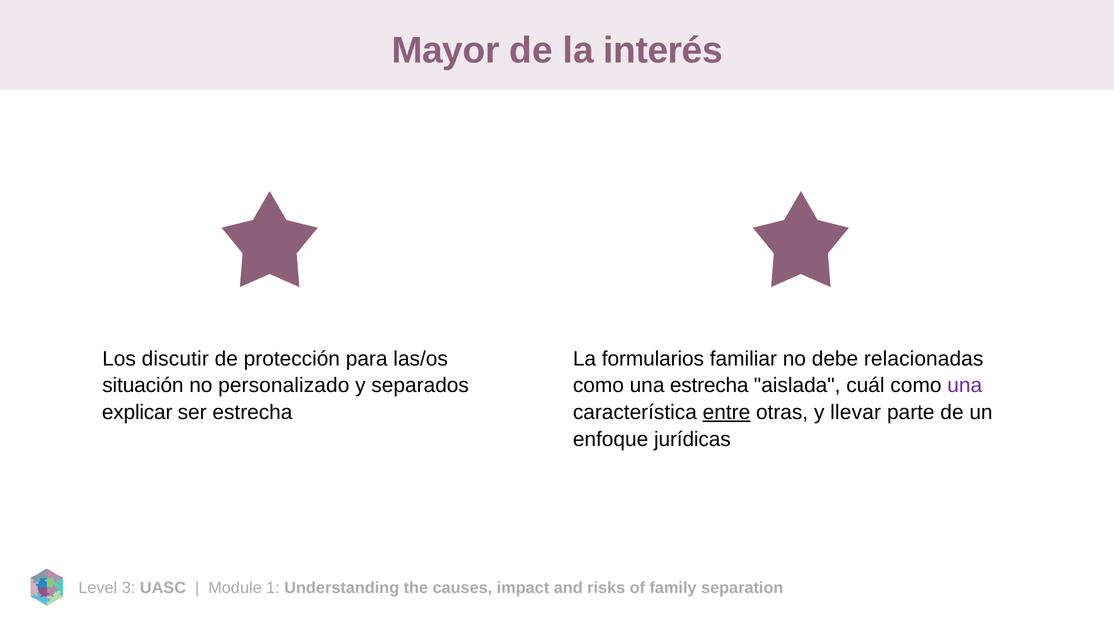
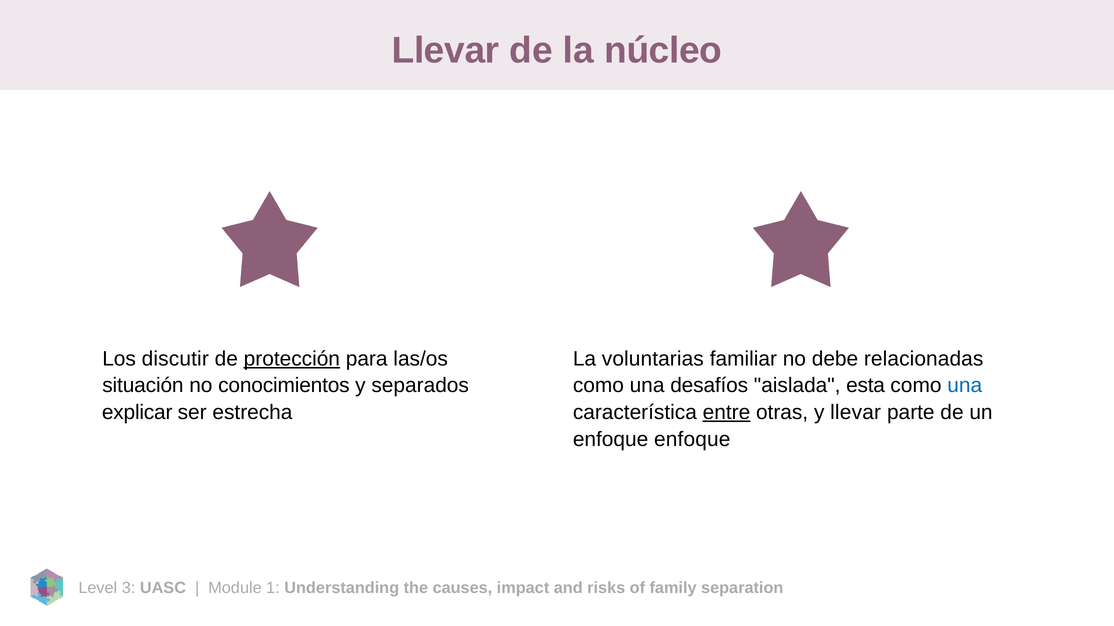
Mayor: Mayor -> Llevar (446, 50)
interés: interés -> núcleo (663, 50)
formularios: formularios -> voluntarias (653, 359)
protección underline: none -> present (292, 359)
una estrecha: estrecha -> desafíos (709, 386)
cuál: cuál -> esta (866, 386)
una colour: purple -> blue (965, 386)
personalizado: personalizado -> conocimientos (284, 386)
enfoque jurídicas: jurídicas -> enfoque (692, 440)
